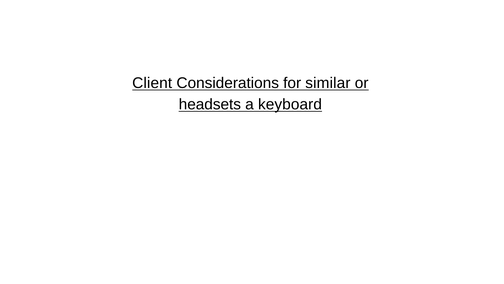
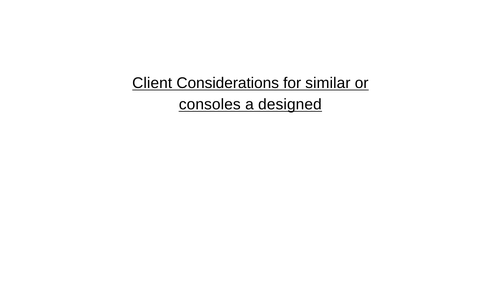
headsets: headsets -> consoles (210, 104)
keyboard: keyboard -> designed (290, 104)
